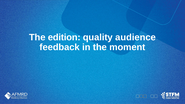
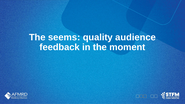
edition: edition -> seems (64, 37)
